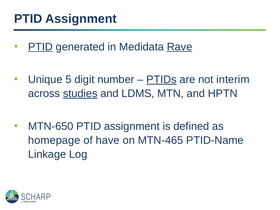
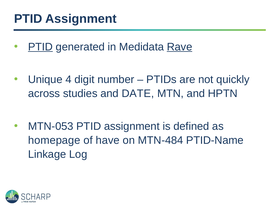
5: 5 -> 4 (69, 80)
PTIDs underline: present -> none (161, 80)
interim: interim -> quickly (233, 80)
studies underline: present -> none (80, 94)
LDMS: LDMS -> DATE (138, 94)
MTN-650: MTN-650 -> MTN-053 (51, 126)
MTN-465: MTN-465 -> MTN-484 (161, 140)
